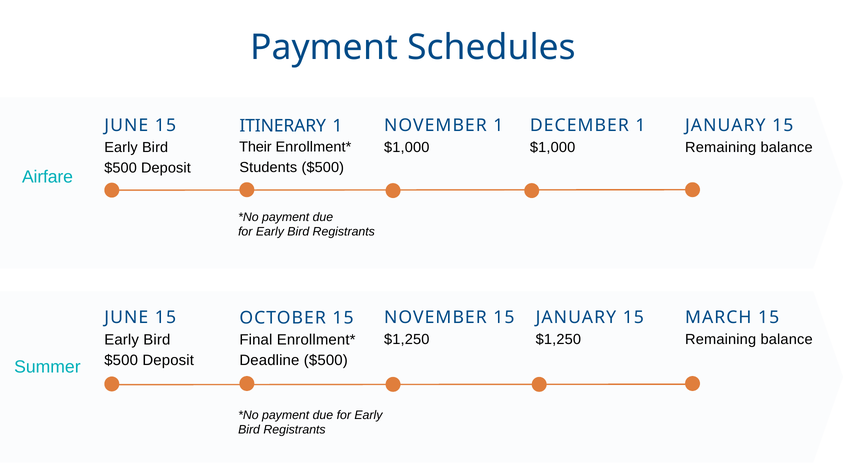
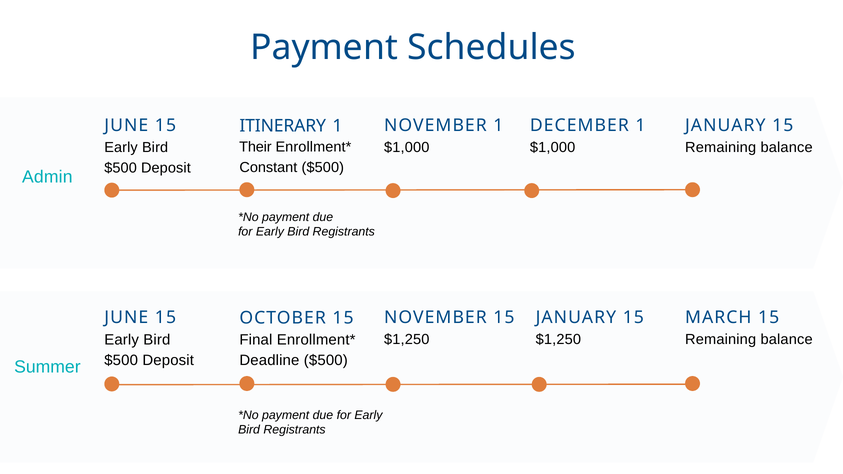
Students: Students -> Constant (268, 168)
Airfare: Airfare -> Admin (47, 177)
